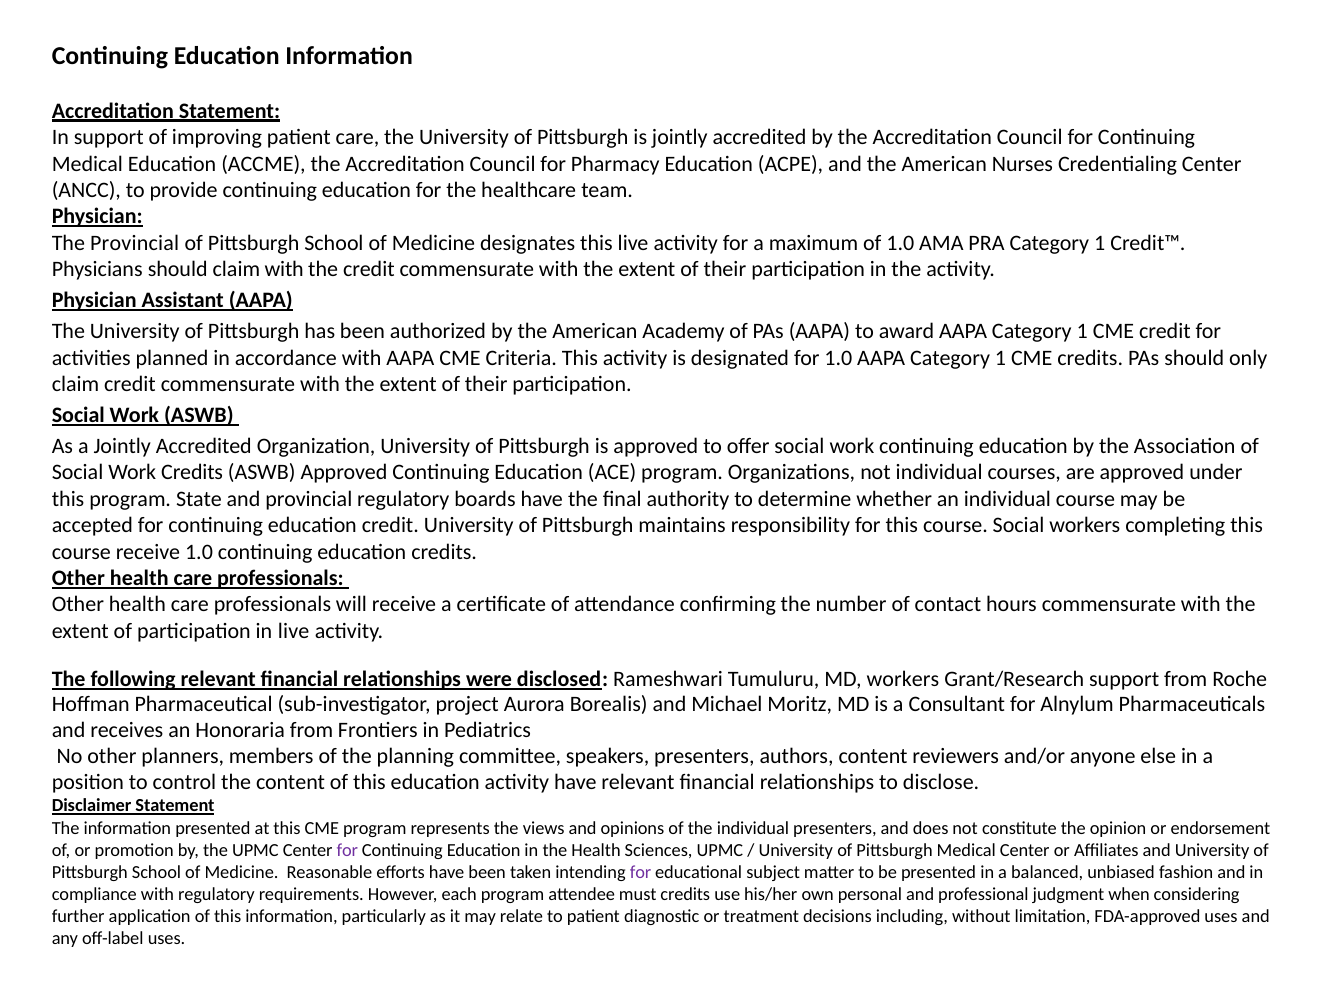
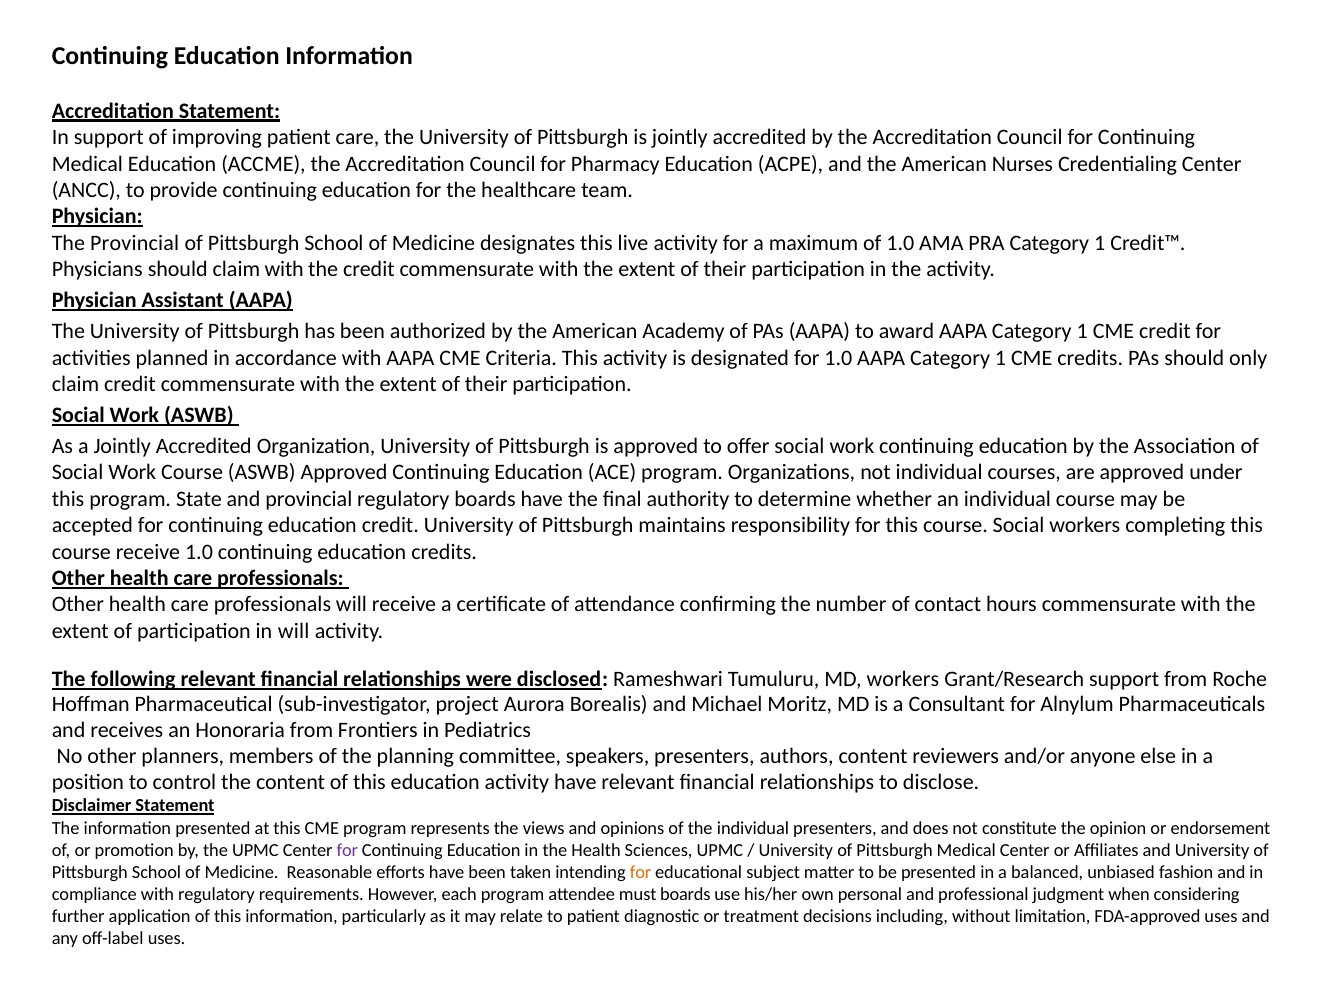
Work Credits: Credits -> Course (192, 473)
in live: live -> will (294, 631)
for colour: purple -> orange (641, 872)
must credits: credits -> boards (685, 894)
